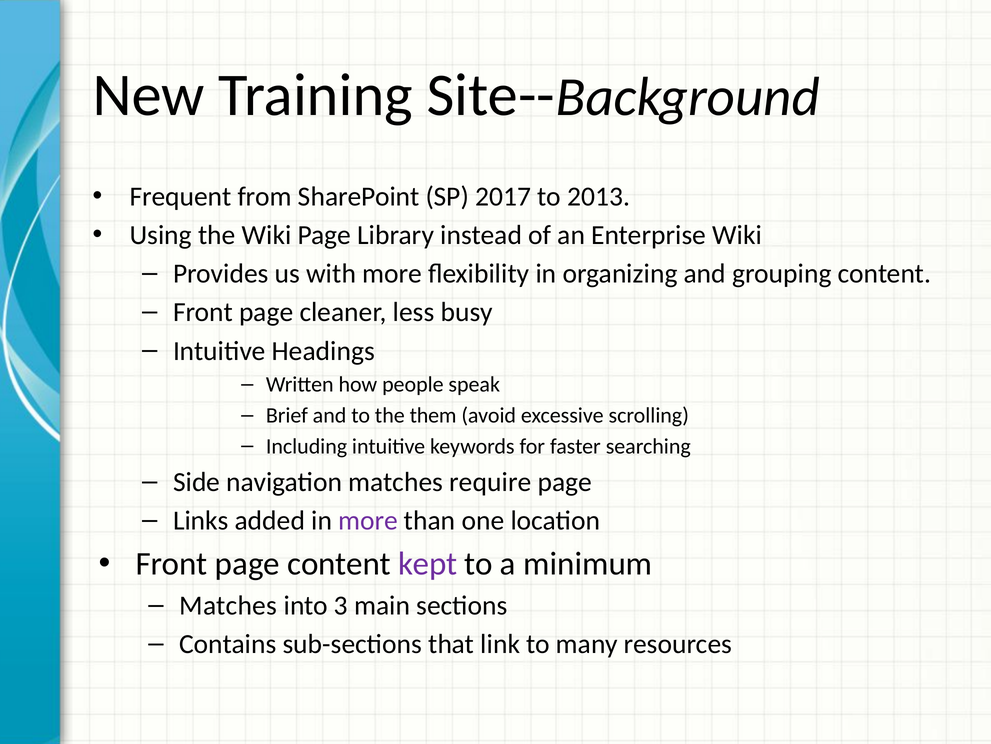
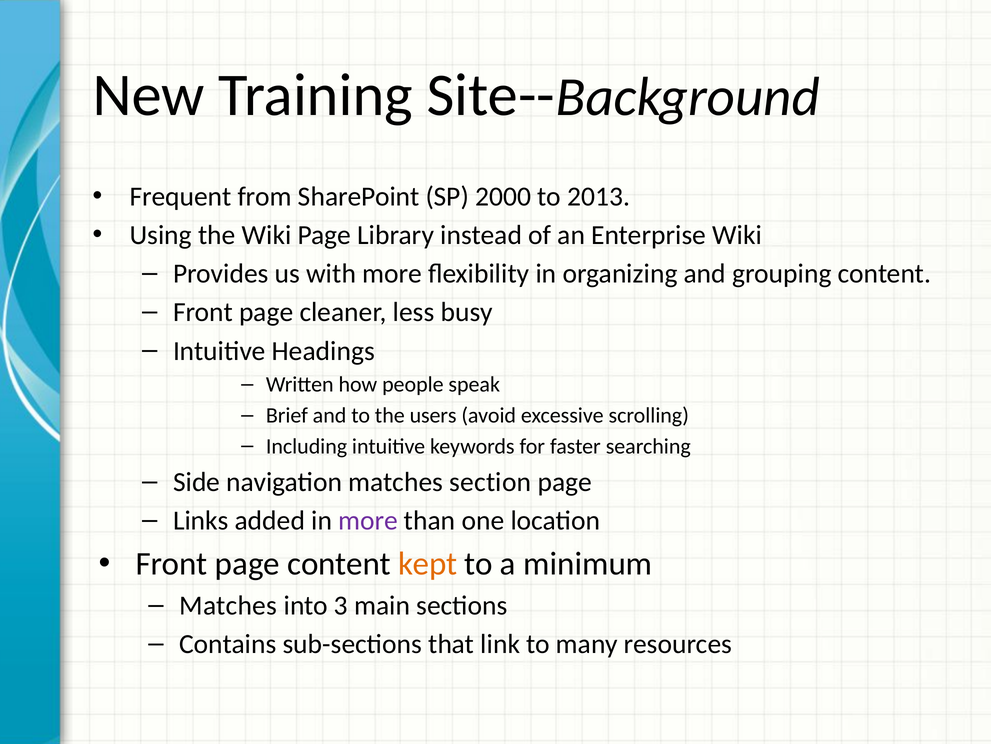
2017: 2017 -> 2000 (503, 196)
them: them -> users (433, 415)
require: require -> section (490, 482)
kept colour: purple -> orange (428, 563)
